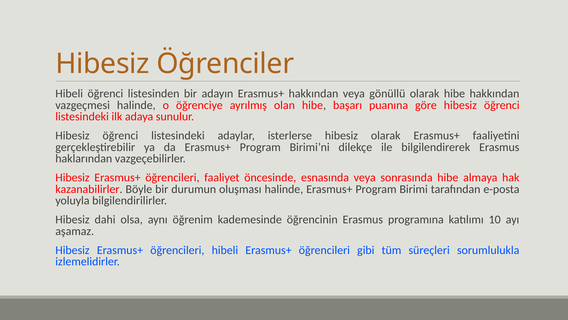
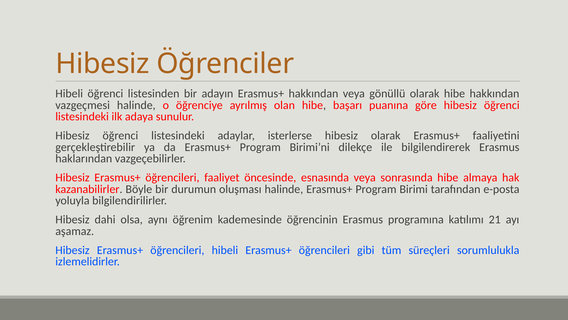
10: 10 -> 21 (495, 219)
